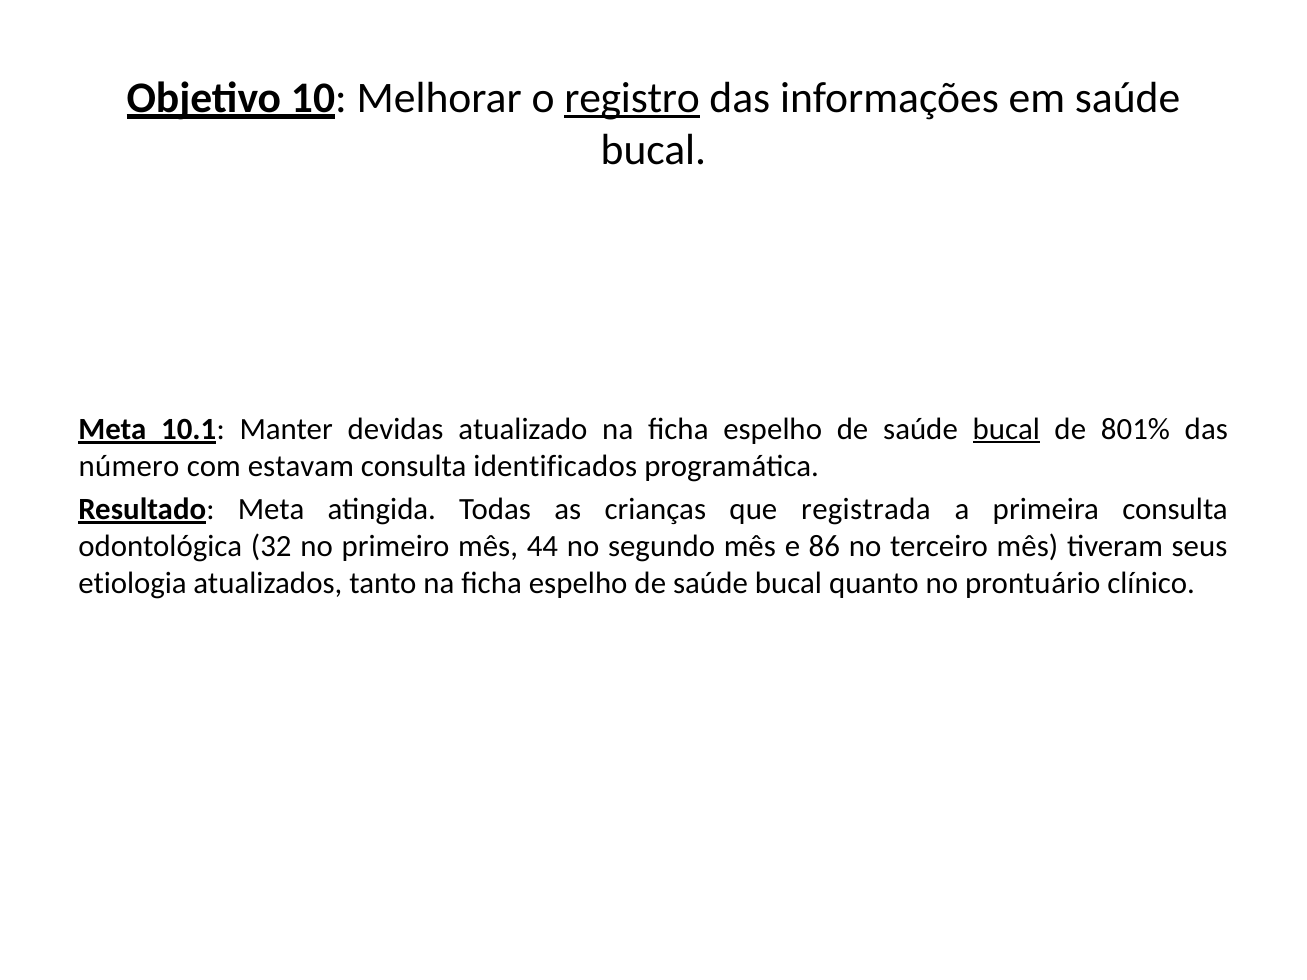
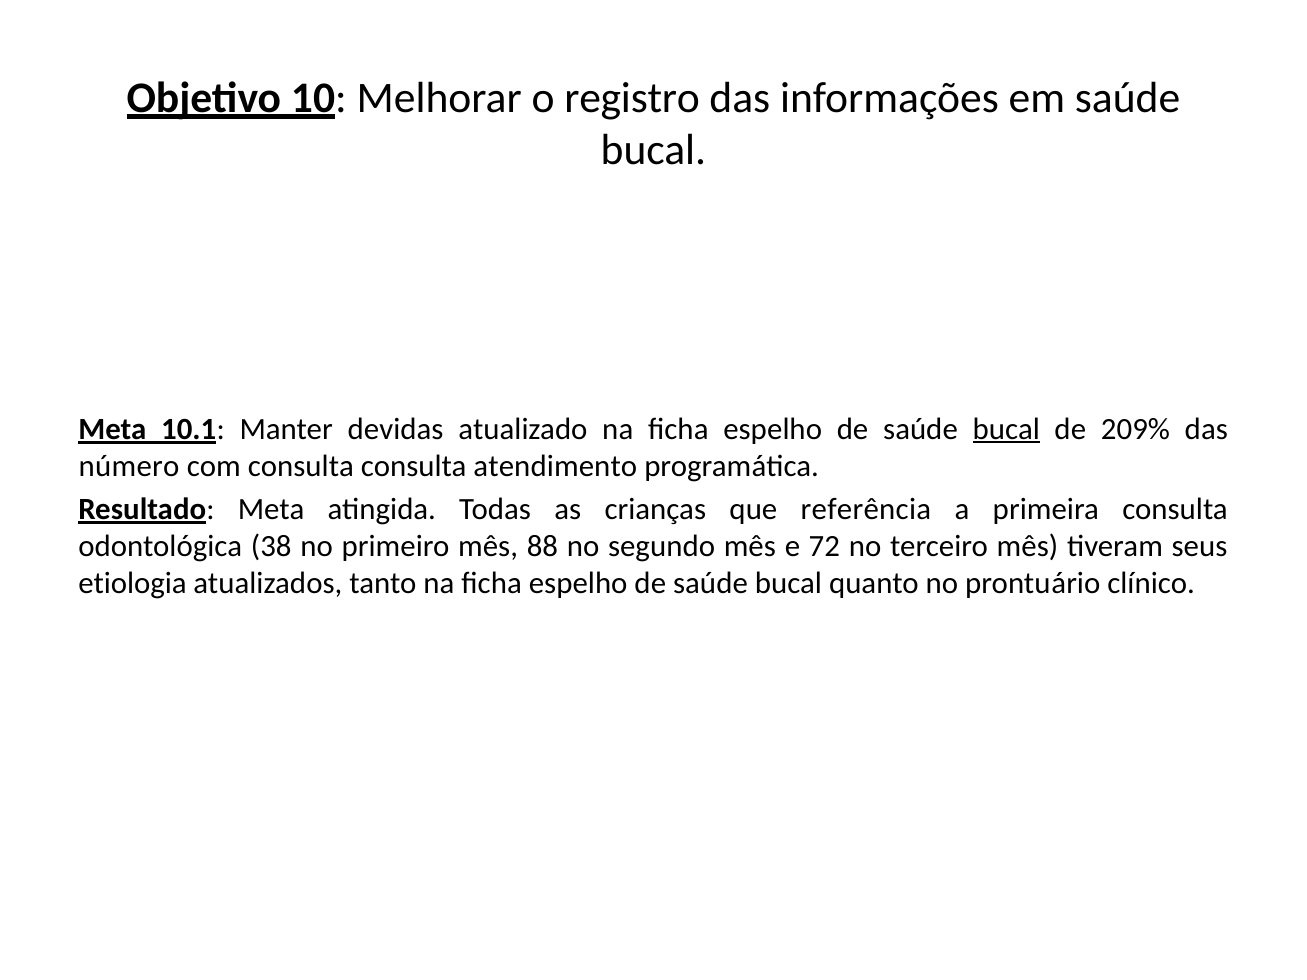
registro underline: present -> none (632, 98)
801%: 801% -> 209% (1135, 429)
com estavam: estavam -> consulta (301, 466)
identificados: identificados -> atendimento (555, 466)
registrada: registrada -> referência (866, 509)
32: 32 -> 38 (271, 547)
44: 44 -> 88 (542, 547)
86: 86 -> 72 (824, 547)
